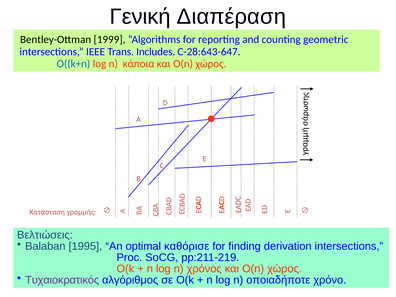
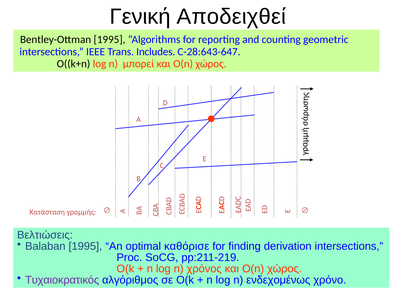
Διαπέραση: Διαπέραση -> Αποδειχθεί (231, 17)
Bentley-Ottman 1999: 1999 -> 1995 (110, 39)
O((k+n colour: blue -> black (73, 64)
κάποια: κάποια -> μπορεί (139, 64)
οποιαδήποτε: οποιαδήποτε -> ενδεχομένως (278, 280)
